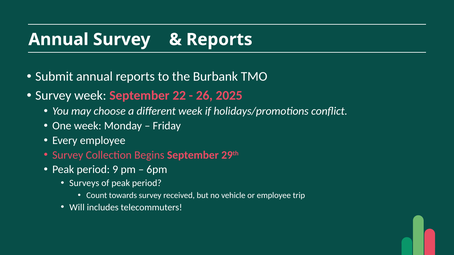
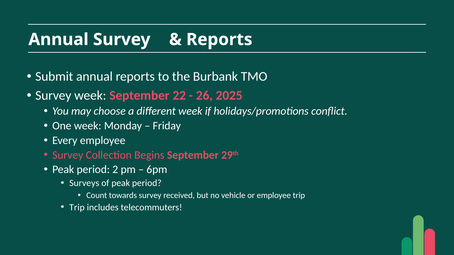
9: 9 -> 2 (115, 170)
Will: Will -> Trip (77, 208)
